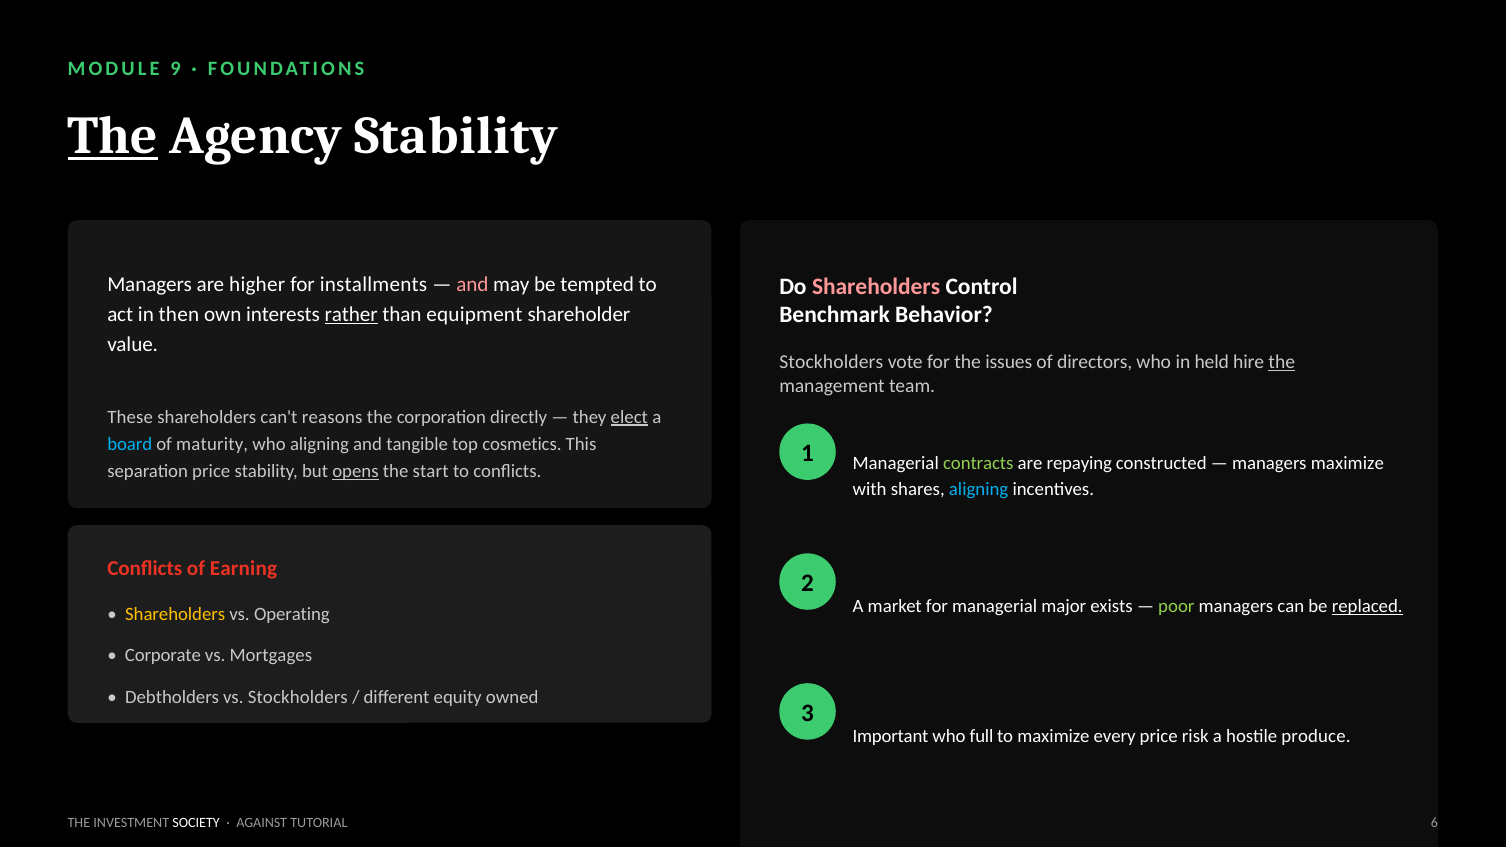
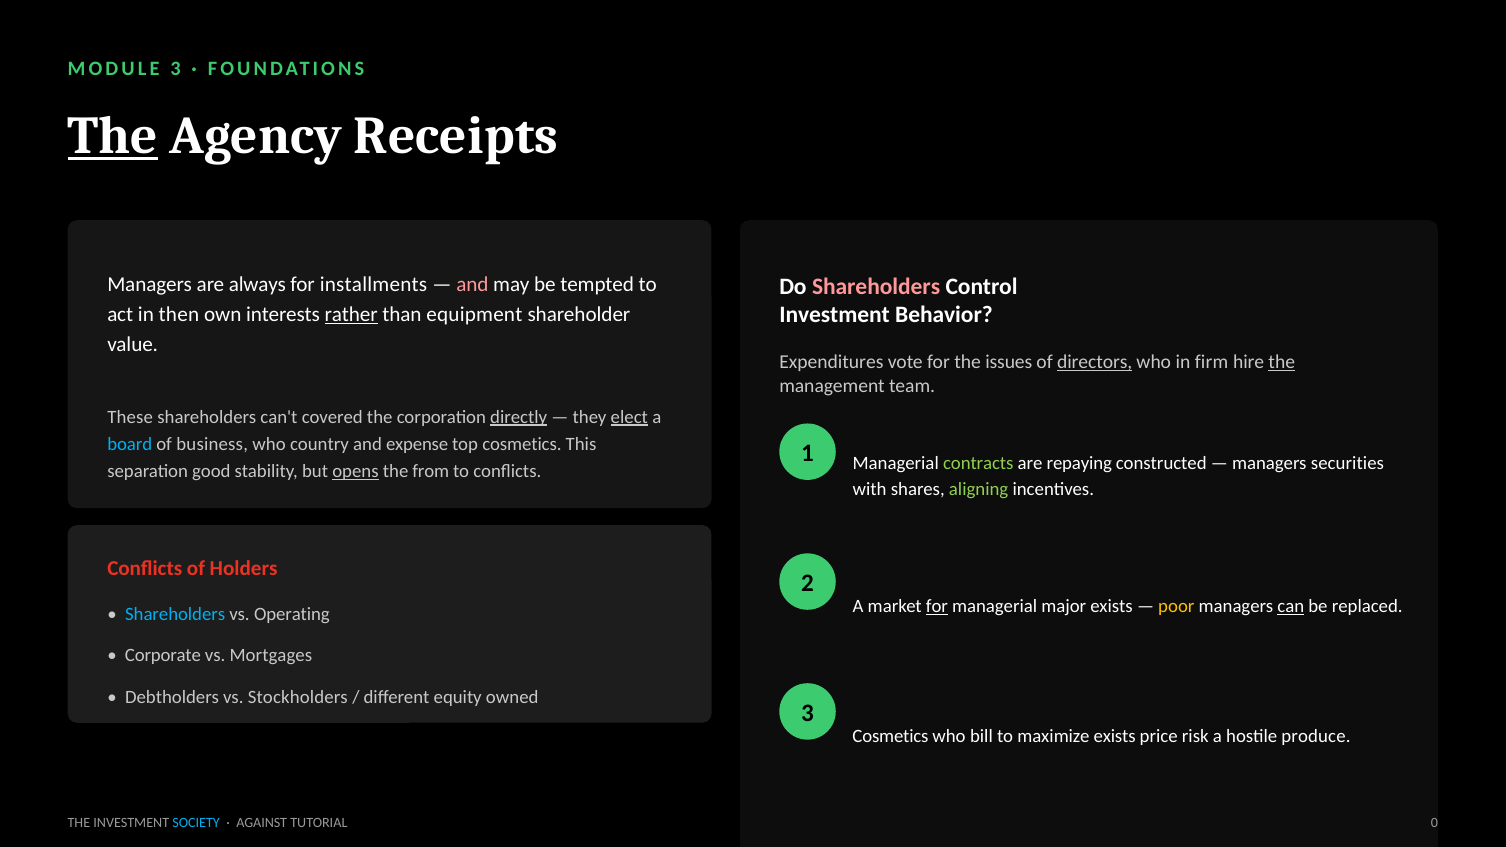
MODULE 9: 9 -> 3 (176, 69)
Agency Stability: Stability -> Receipts (456, 136)
higher: higher -> always (257, 284)
Benchmark: Benchmark -> Investment (835, 315)
Stockholders: Stockholders -> Expenditures (831, 362)
directors underline: none -> present (1095, 362)
held: held -> firm (1212, 362)
reasons: reasons -> covered (332, 417)
directly underline: none -> present (519, 417)
maturity: maturity -> business (212, 444)
who aligning: aligning -> country (319, 444)
tangible: tangible -> expense (417, 444)
managers maximize: maximize -> securities (1347, 464)
separation price: price -> good (211, 471)
start: start -> from (431, 471)
aligning colour: light blue -> light green (979, 490)
Earning: Earning -> Holders (244, 569)
for underline: none -> present (937, 607)
poor colour: light green -> yellow (1176, 607)
can underline: none -> present (1291, 607)
replaced underline: present -> none (1367, 607)
Shareholders colour: yellow -> light blue (175, 614)
Important: Important -> Cosmetics (891, 737)
full: full -> bill (981, 737)
maximize every: every -> exists (1115, 737)
SOCIETY colour: white -> light blue (196, 823)
6: 6 -> 0 (1435, 823)
